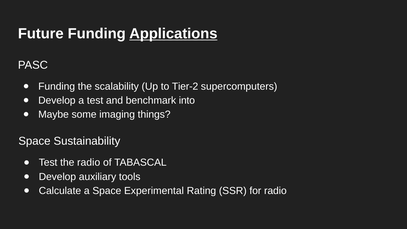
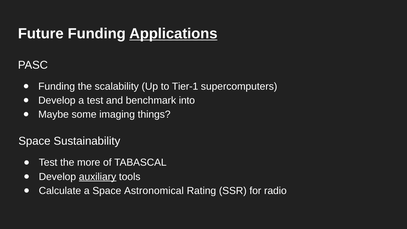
Tier-2: Tier-2 -> Tier-1 (185, 86)
the radio: radio -> more (89, 163)
auxiliary underline: none -> present (98, 177)
Experimental: Experimental -> Astronomical (154, 191)
